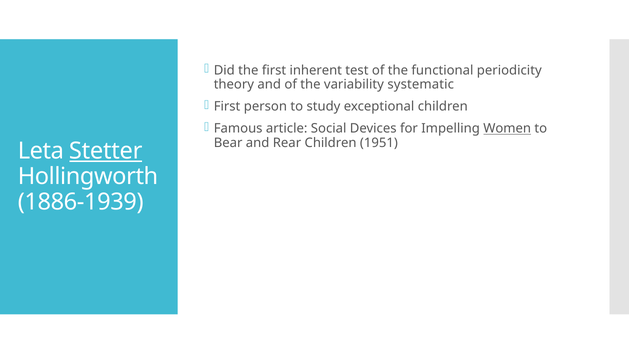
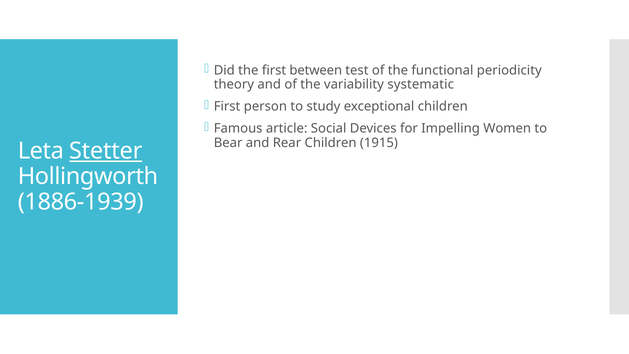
inherent: inherent -> between (316, 70)
Women underline: present -> none (507, 129)
1951: 1951 -> 1915 (379, 143)
